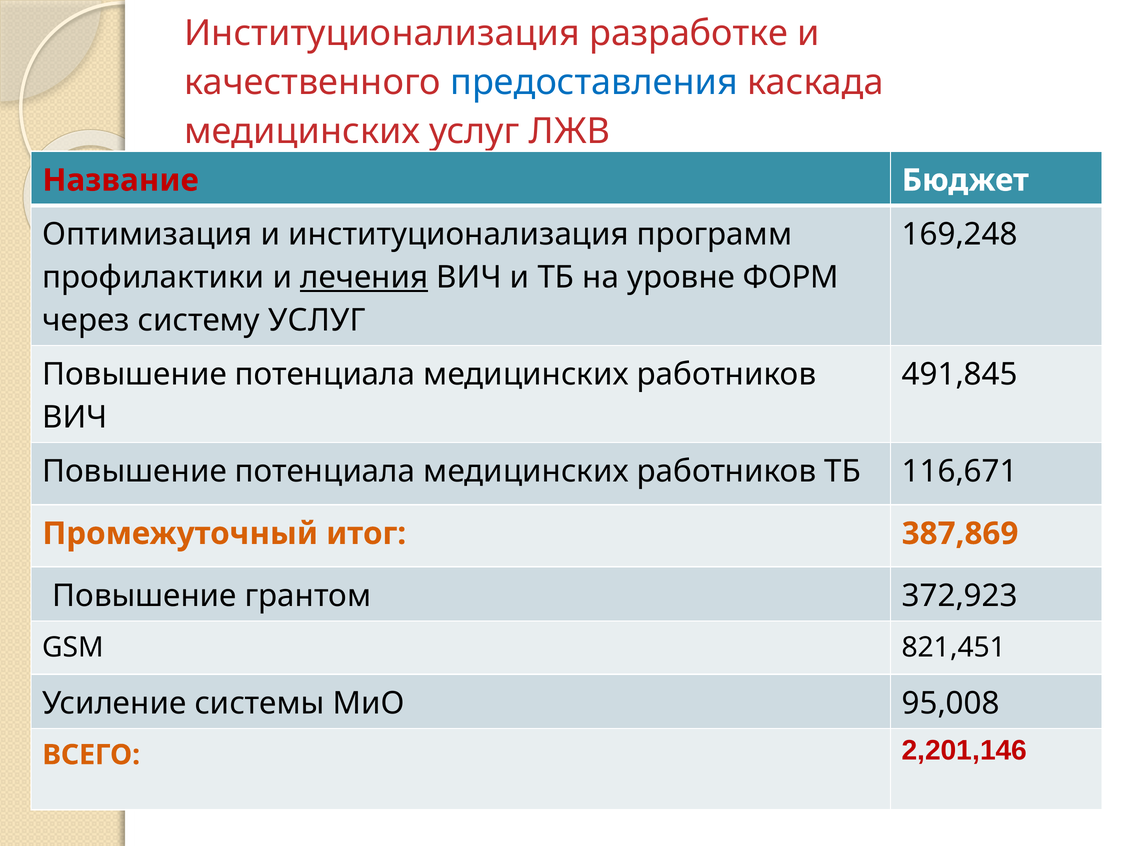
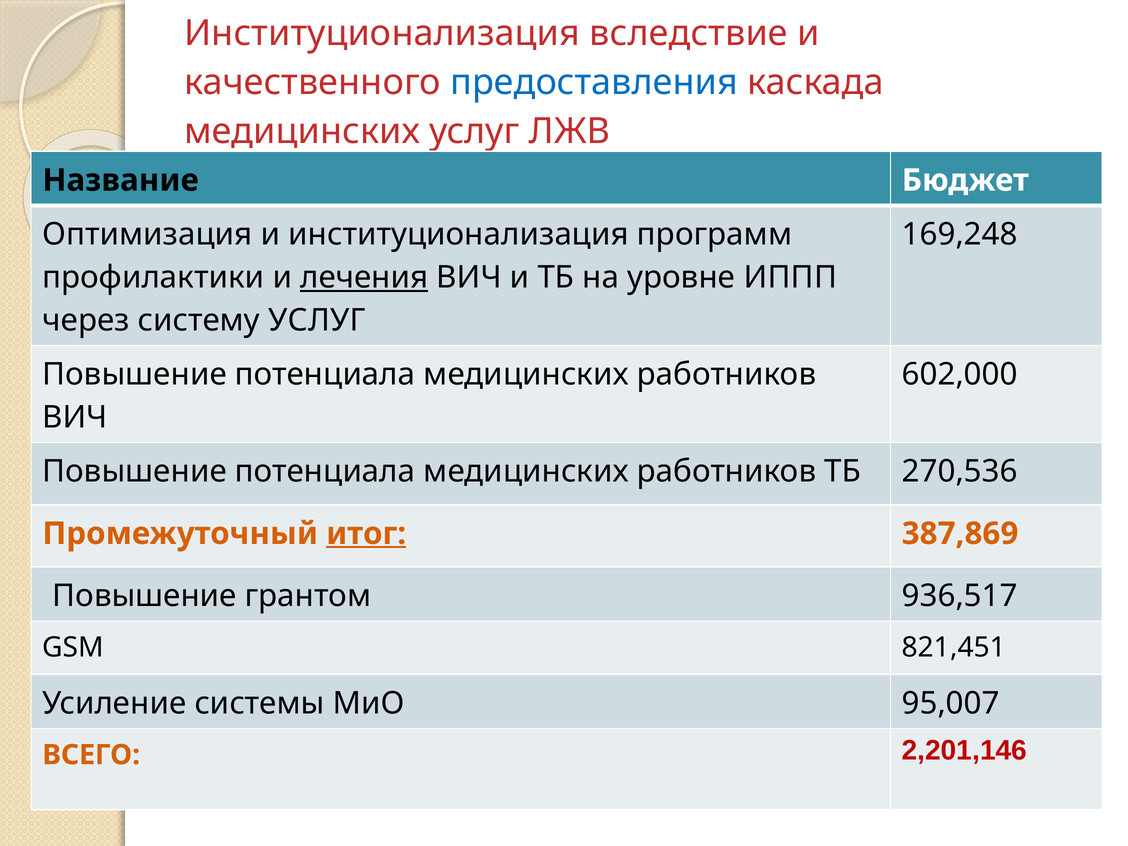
разработке: разработке -> вследствие (689, 33)
Название colour: red -> black (121, 180)
ФОРМ: ФОРМ -> ИППП (790, 277)
491,845: 491,845 -> 602,000 (960, 374)
116,671: 116,671 -> 270,536 (960, 471)
итог underline: none -> present (366, 534)
372,923: 372,923 -> 936,517 (960, 596)
95,008: 95,008 -> 95,007 (951, 703)
